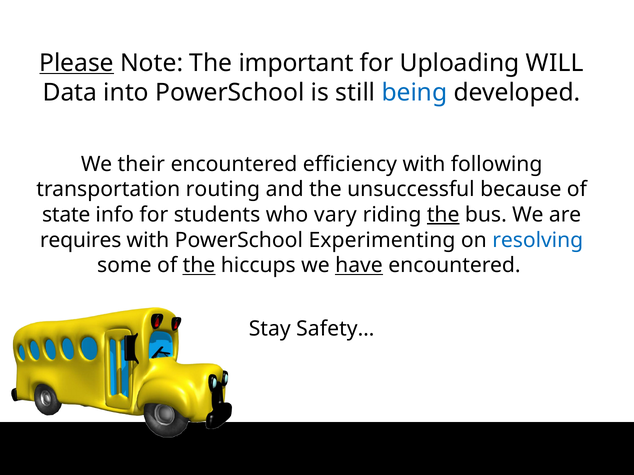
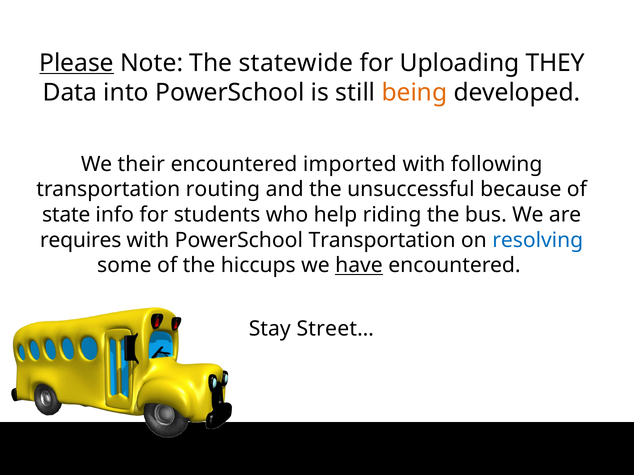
important: important -> statewide (296, 63)
WILL: WILL -> THEY (555, 63)
being colour: blue -> orange (414, 93)
efficiency: efficiency -> imported (350, 164)
vary: vary -> help (335, 215)
the underline: present -> none (443, 215)
PowerSchool Experimenting: Experimenting -> Transportation (382, 240)
the underline: present -> none (199, 266)
Safety…: Safety… -> Street… (335, 329)
